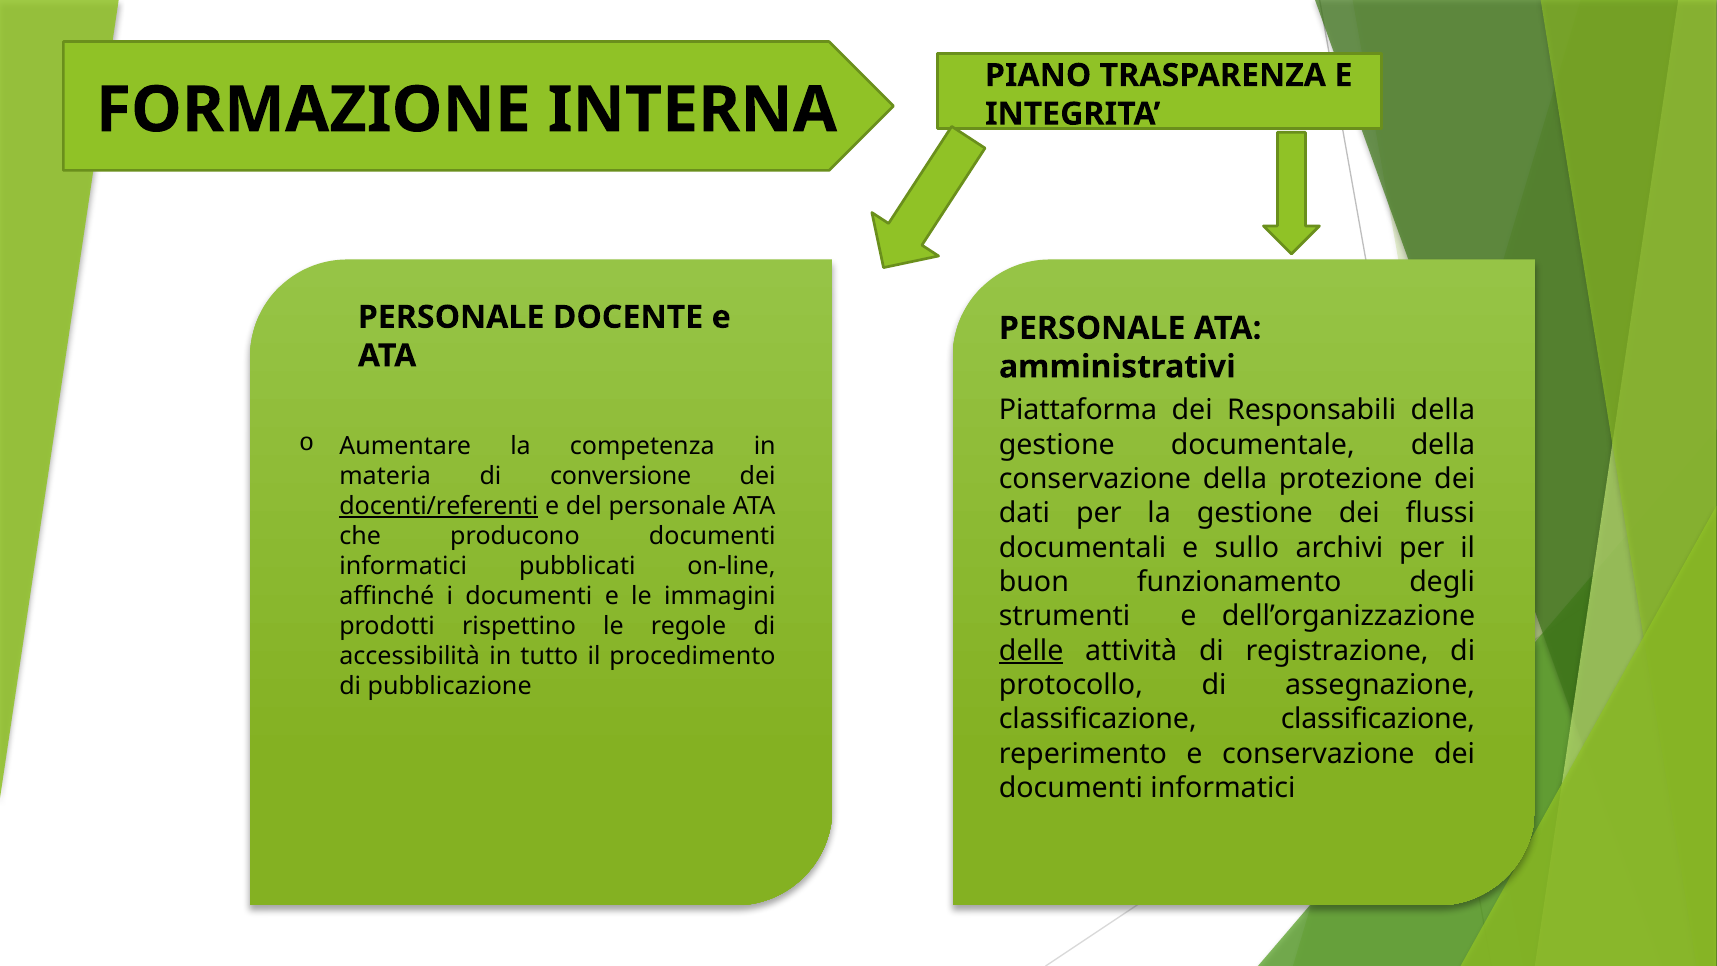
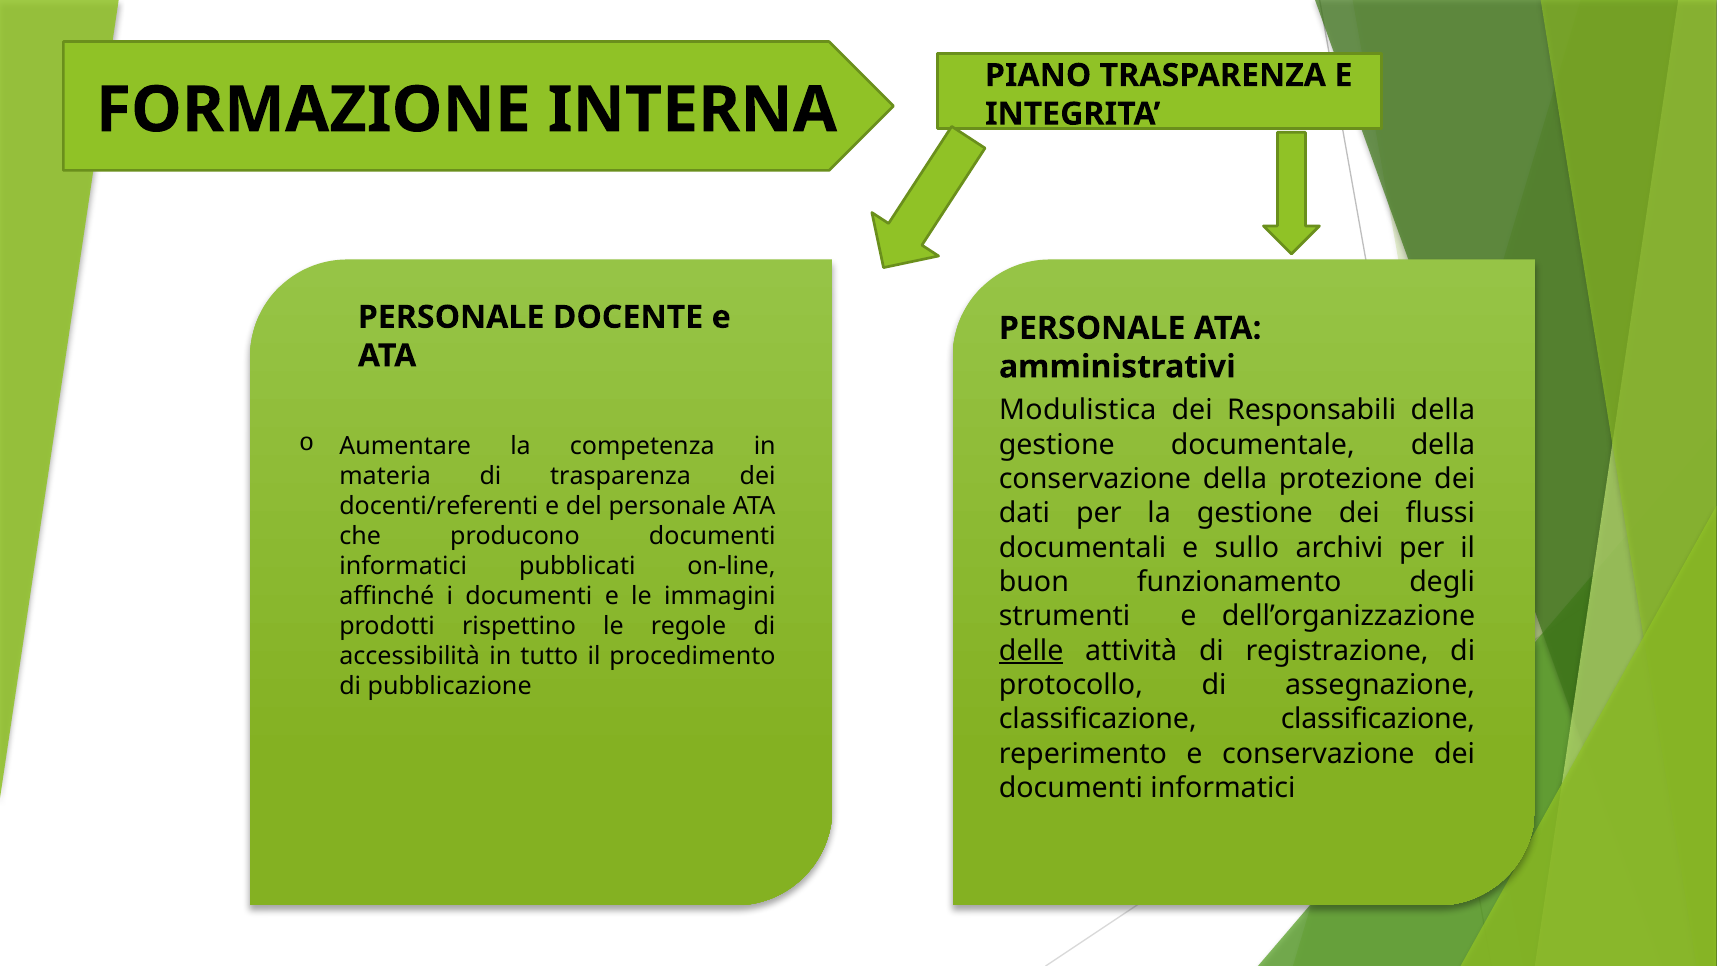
Piattaforma: Piattaforma -> Modulistica (1078, 410)
di conversione: conversione -> trasparenza (621, 476)
docenti/referenti underline: present -> none (439, 506)
